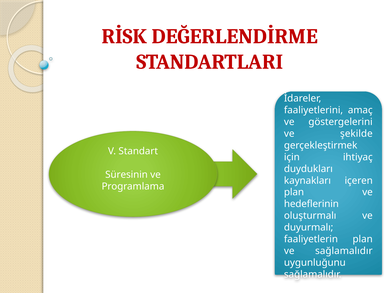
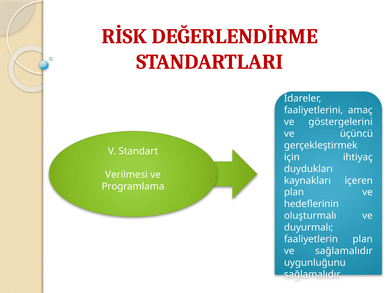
şekilde: şekilde -> üçüncü (356, 134)
Süresinin: Süresinin -> Verilmesi (126, 175)
